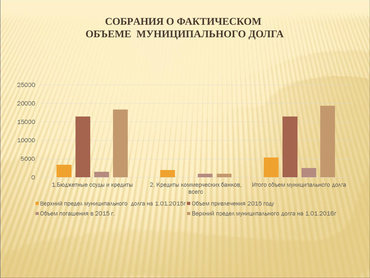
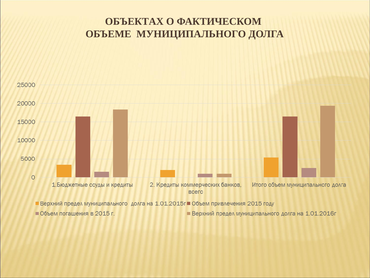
СОБРАНИЯ: СОБРАНИЯ -> ОБЪЕКТАХ (134, 22)
